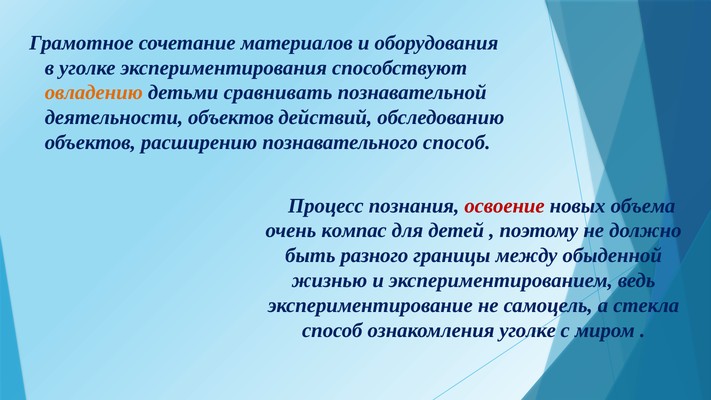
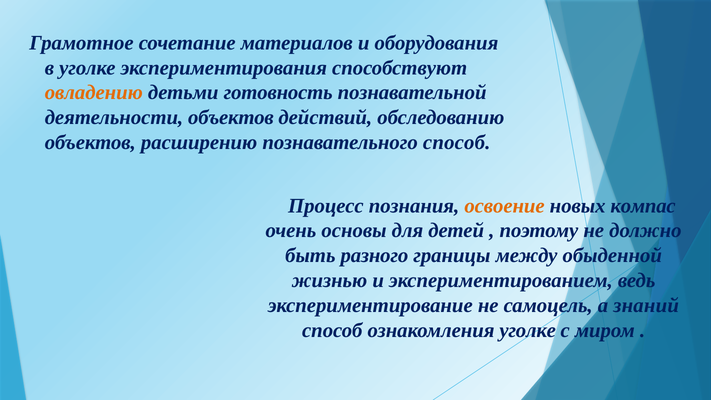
сравнивать: сравнивать -> готовность (278, 93)
освоение colour: red -> orange (505, 206)
объема: объема -> компас (643, 206)
компас: компас -> основы (354, 231)
стекла: стекла -> знаний (646, 305)
